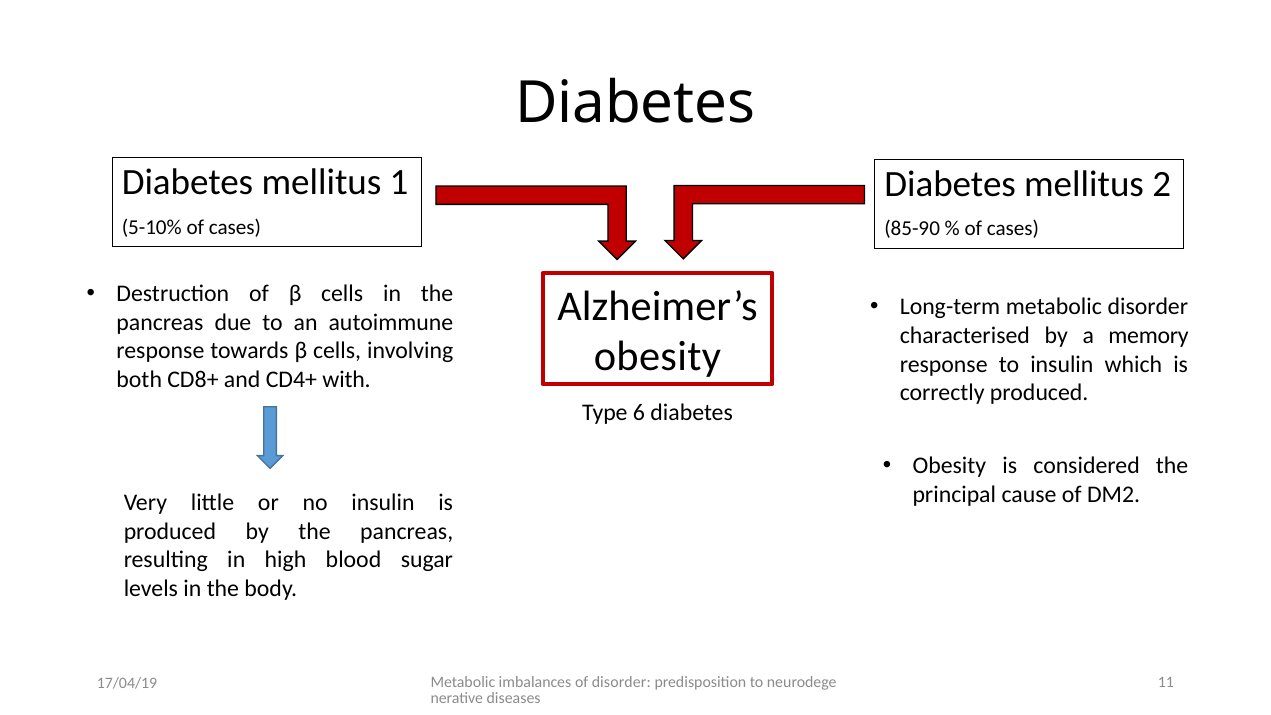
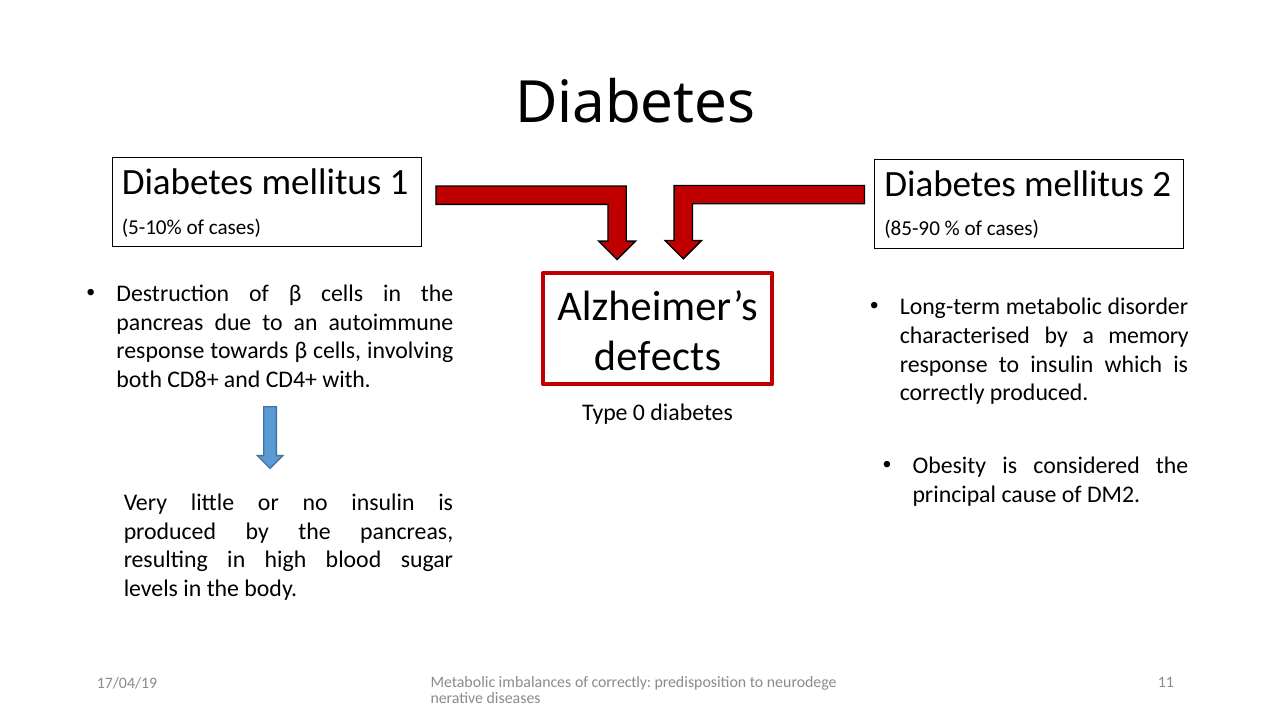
obesity: obesity -> defects (657, 357)
6: 6 -> 0 (639, 413)
of disorder: disorder -> correctly (621, 683)
